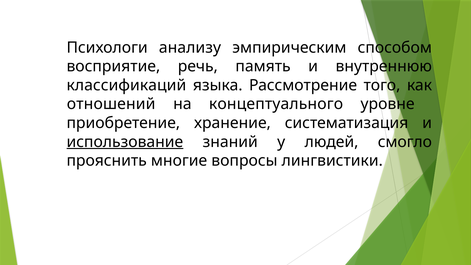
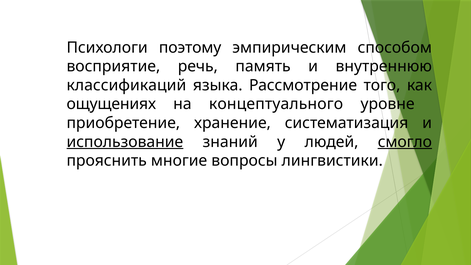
анализу: анализу -> поэтому (190, 48)
отношений: отношений -> ощущениях (111, 104)
смогло underline: none -> present (405, 142)
